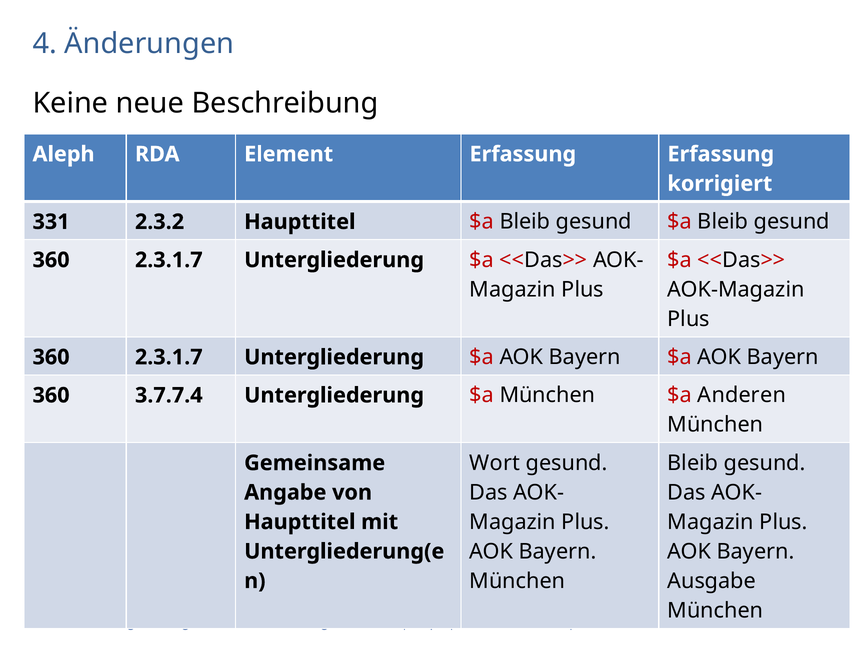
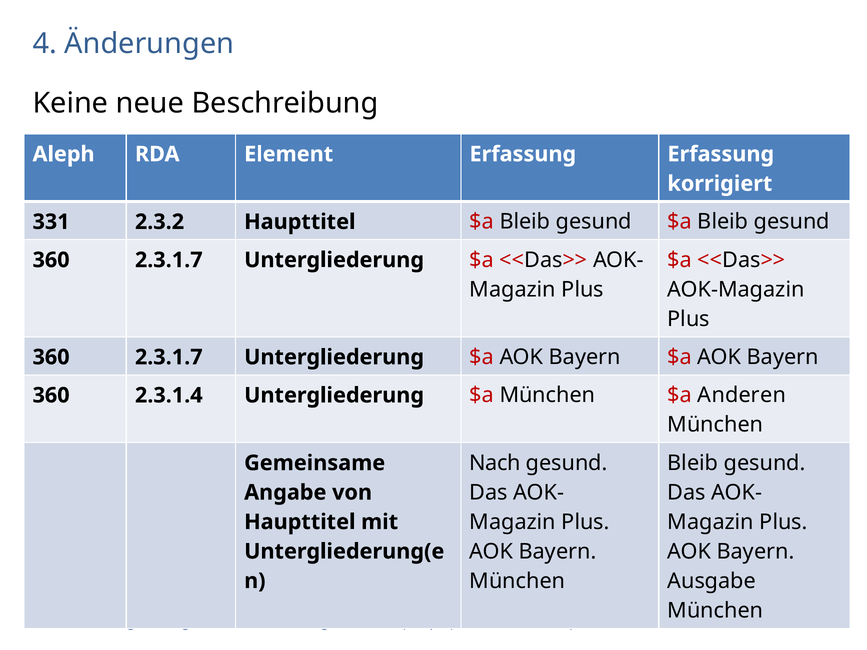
3.7.7.4: 3.7.7.4 -> 2.3.1.4 (169, 395)
Wort: Wort -> Nach (495, 463)
